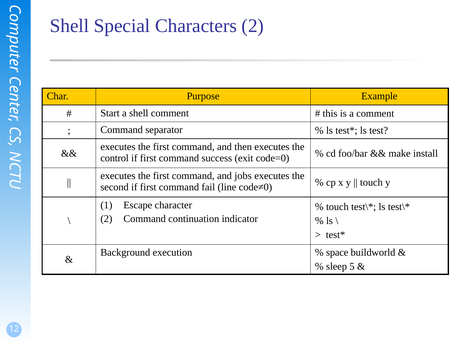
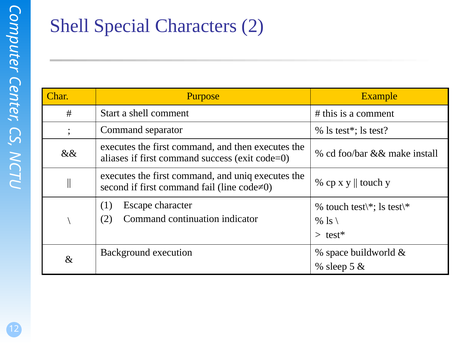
control: control -> aliases (114, 158)
jobs: jobs -> uniq (243, 176)
